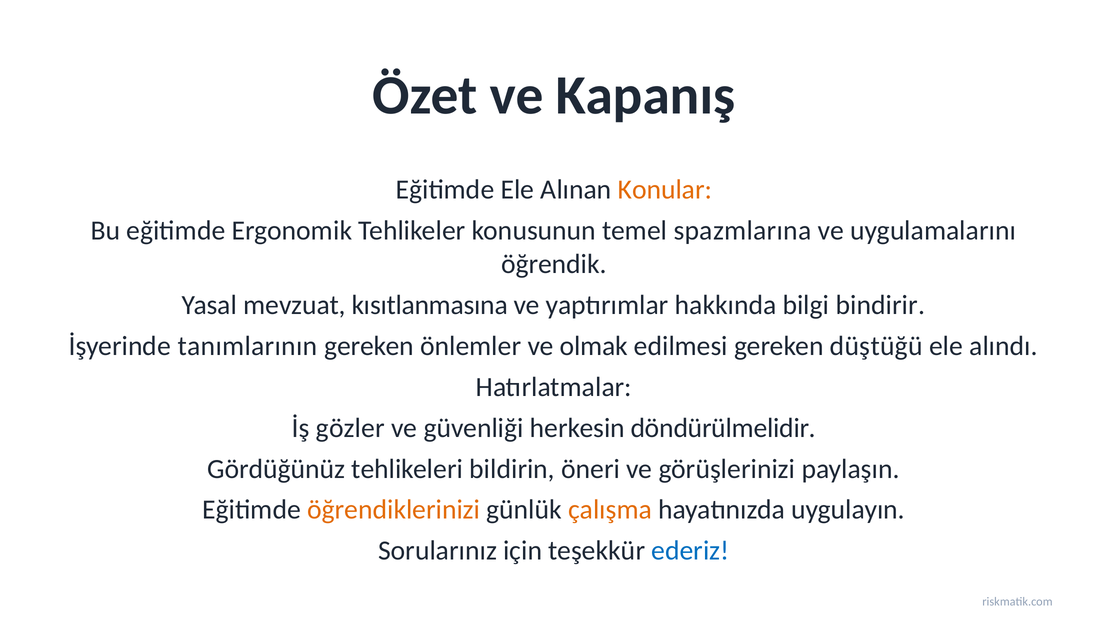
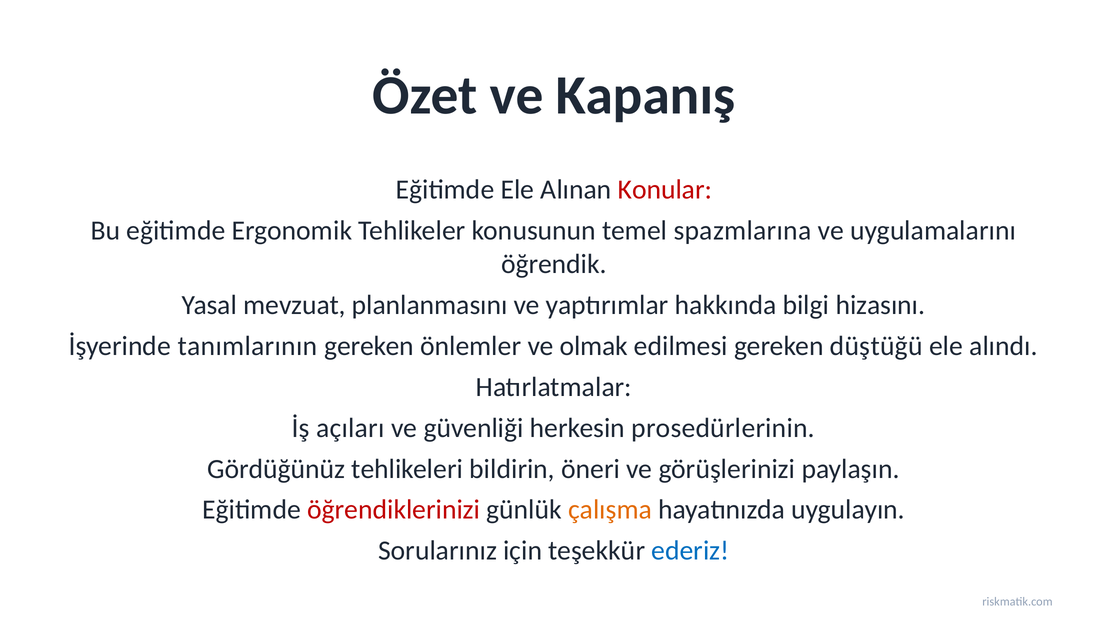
Konular colour: orange -> red (665, 190)
kısıtlanmasına: kısıtlanmasına -> planlanmasını (430, 305)
bindirir: bindirir -> hizasını (880, 305)
gözler: gözler -> açıları (350, 427)
döndürülmelidir: döndürülmelidir -> prosedürlerinin (723, 427)
öğrendiklerinizi colour: orange -> red (394, 509)
